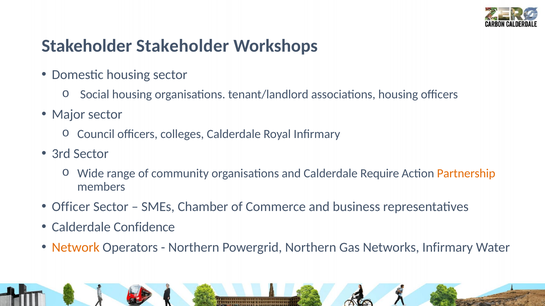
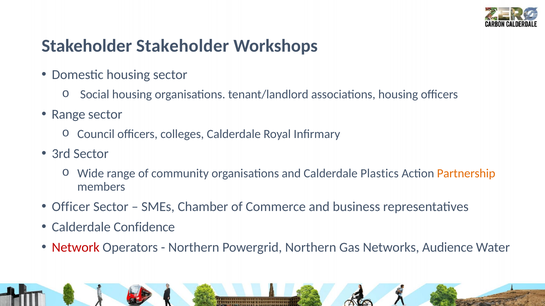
Major: Major -> Range (68, 114)
Require: Require -> Plastics (380, 174)
Network colour: orange -> red (76, 248)
Networks Infirmary: Infirmary -> Audience (448, 248)
